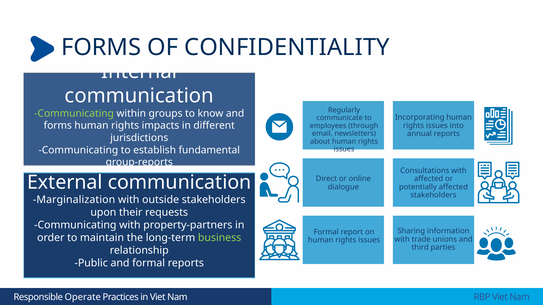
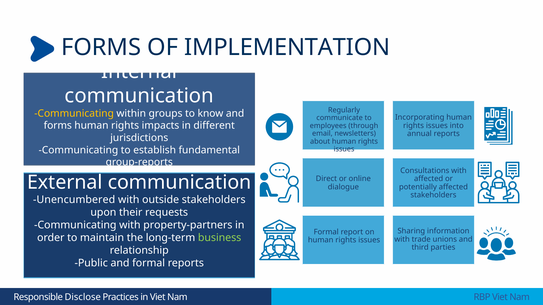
CONFIDENTIALITY: CONFIDENTIALITY -> IMPLEMENTATION (287, 47)
Communicating colour: light green -> yellow (74, 114)
Marginalization: Marginalization -> Unencumbered (74, 200)
Operate: Operate -> Disclose (83, 297)
